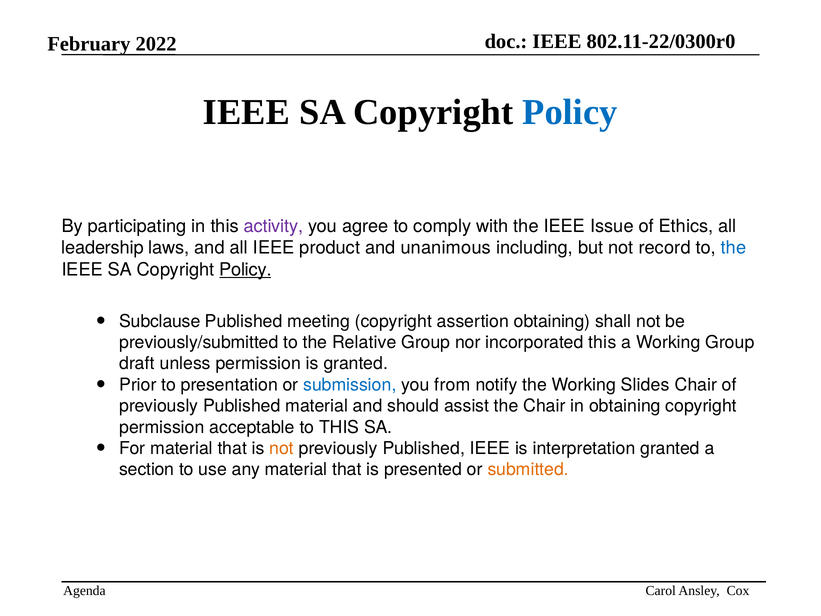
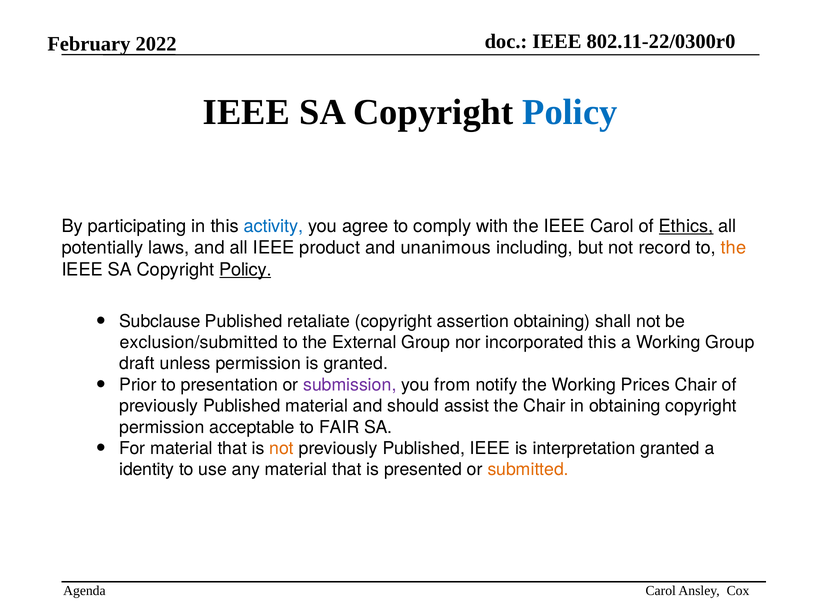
activity colour: purple -> blue (273, 226)
IEEE Issue: Issue -> Carol (612, 226)
Ethics underline: none -> present (686, 226)
leadership: leadership -> potentially (102, 248)
the colour: blue -> orange (734, 248)
meeting: meeting -> retaliate (319, 321)
previously/submitted: previously/submitted -> exclusion/submitted (199, 342)
Relative: Relative -> External (364, 342)
submission colour: blue -> purple (350, 385)
Slides: Slides -> Prices (645, 385)
to THIS: THIS -> FAIR (339, 427)
section: section -> identity (147, 469)
